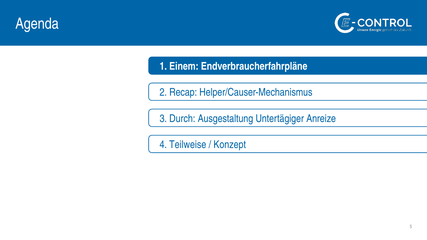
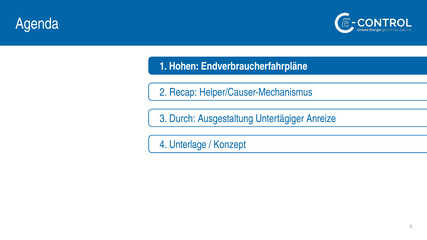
Einem: Einem -> Hohen (184, 66)
Teilweise: Teilweise -> Unterlage (188, 145)
